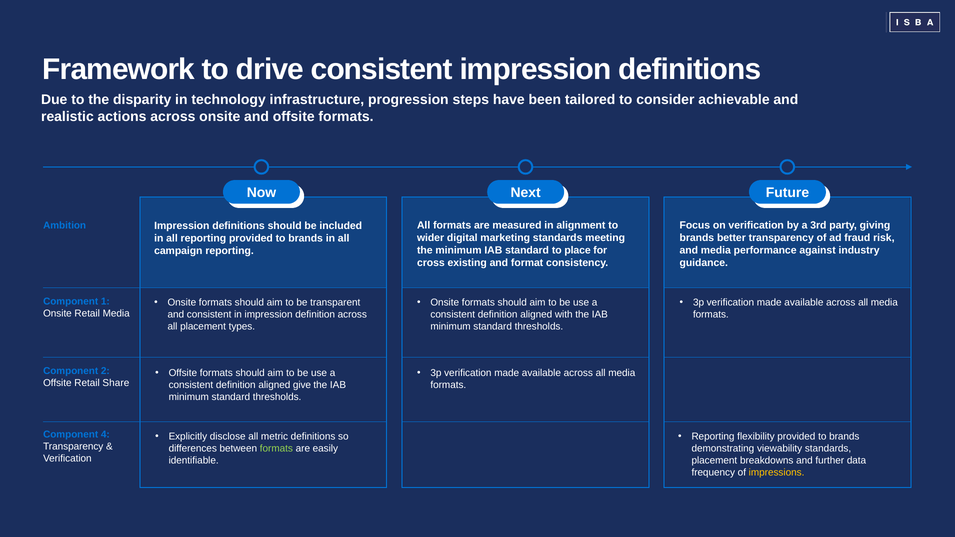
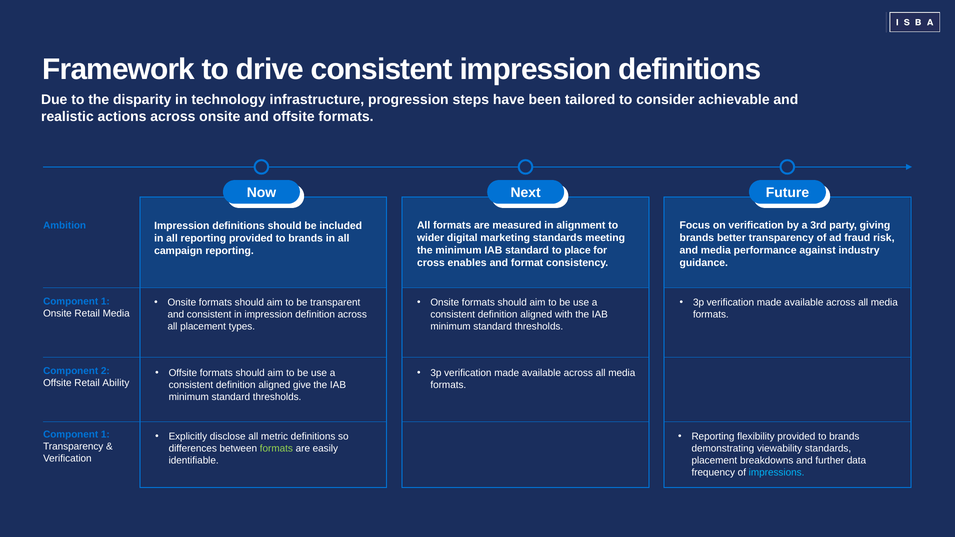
existing: existing -> enables (467, 263)
Share: Share -> Ability (116, 383)
4: 4 -> 1 (105, 435)
impressions colour: yellow -> light blue (777, 473)
